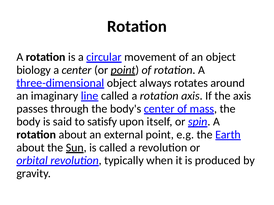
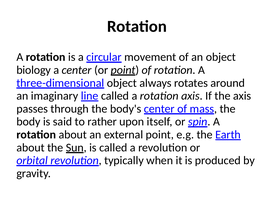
satisfy: satisfy -> rather (102, 122)
